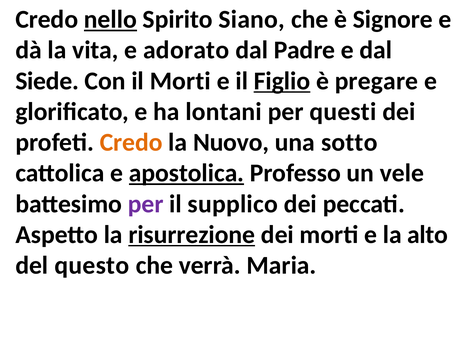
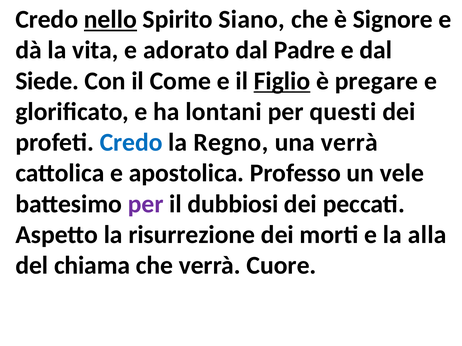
il Morti: Morti -> Come (180, 81)
Credo colour: orange -> blue (131, 143)
Nuovo: Nuovo -> Regno (231, 143)
una sotto: sotto -> verrà (349, 143)
apostolica underline: present -> none (187, 173)
supplico: supplico -> dubbiosi (233, 204)
risurrezione underline: present -> none (192, 235)
alto: alto -> alla (427, 235)
questo: questo -> chiama (92, 266)
Maria: Maria -> Cuore (281, 266)
